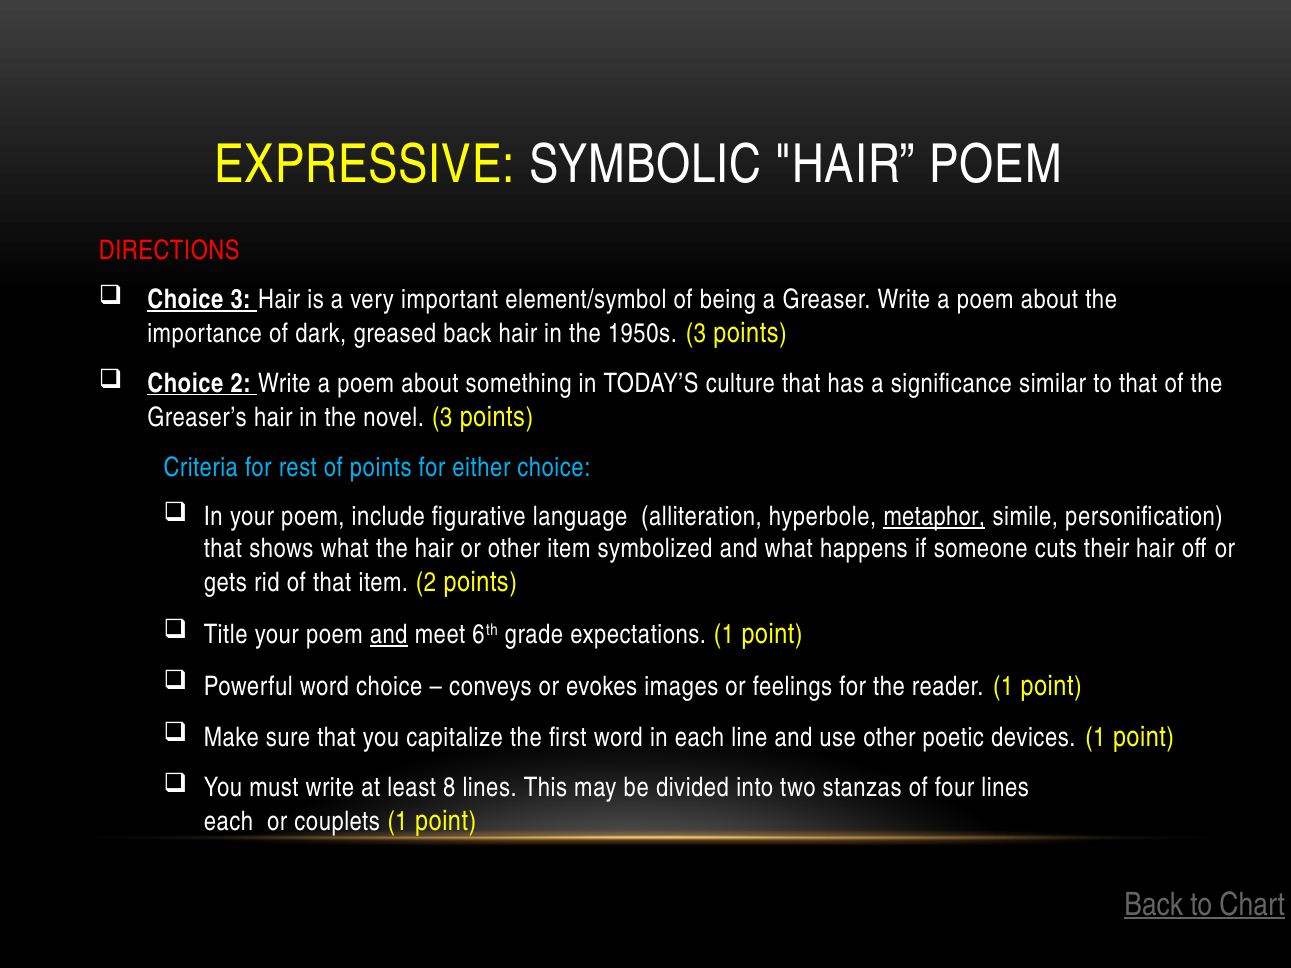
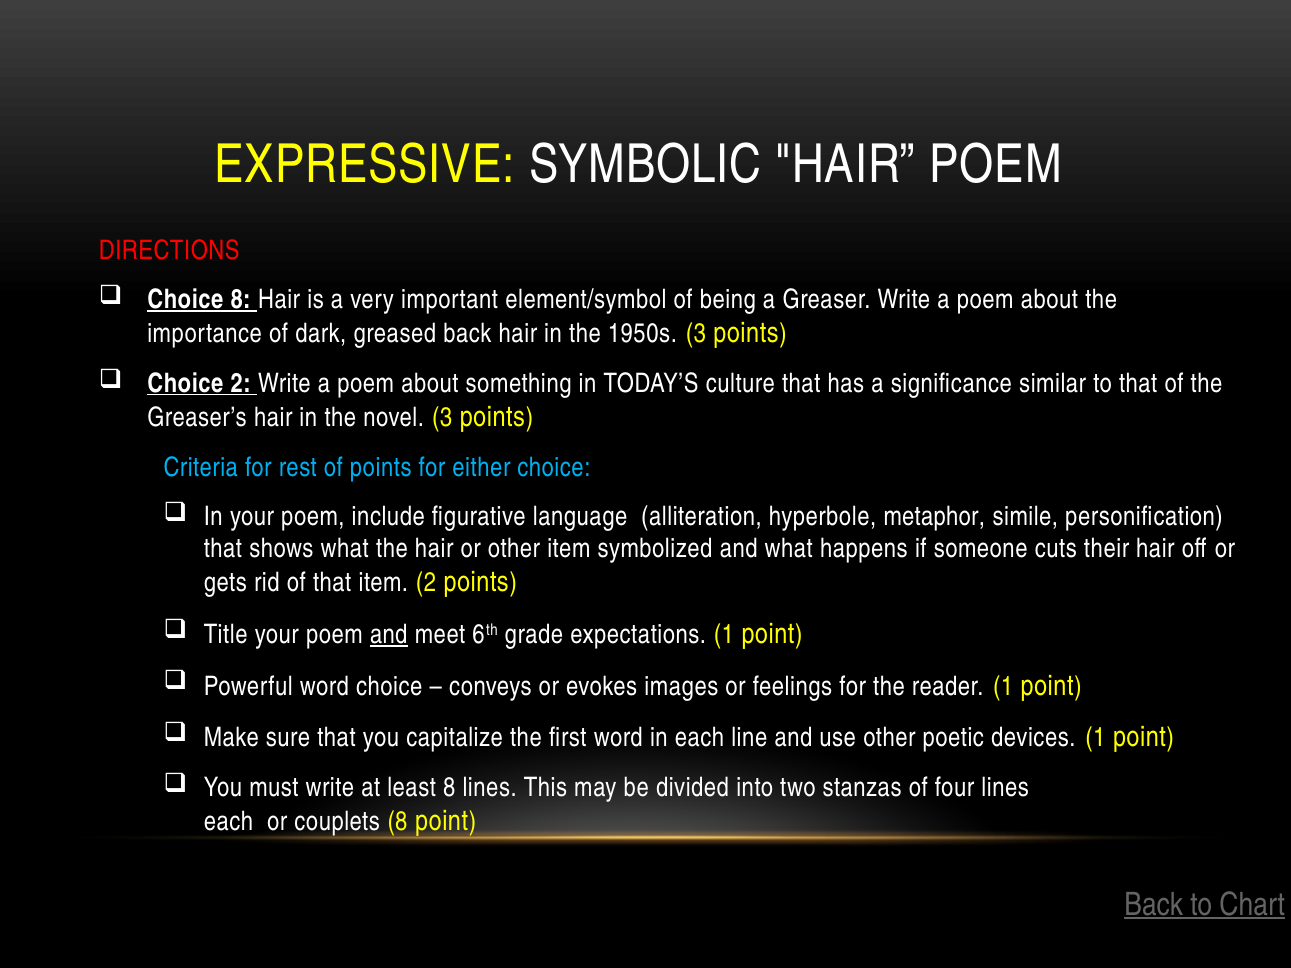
Choice 3: 3 -> 8 (241, 300)
metaphor underline: present -> none (934, 517)
couplets 1: 1 -> 8 (397, 822)
